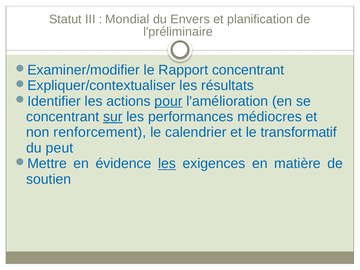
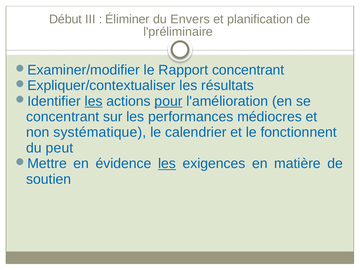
Statut: Statut -> Début (65, 19)
Mondial: Mondial -> Éliminer (127, 19)
les underline: none -> present (94, 101)
sur underline: present -> none (113, 117)
renforcement: renforcement -> systématique (100, 132)
transformatif: transformatif -> fonctionnent (299, 132)
